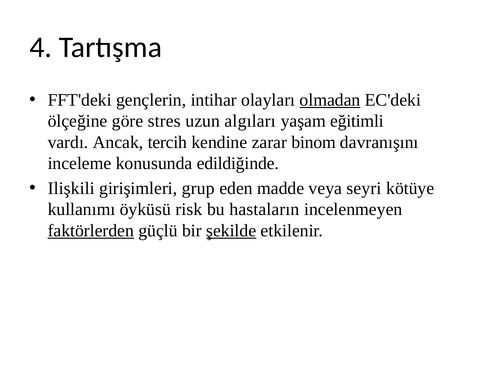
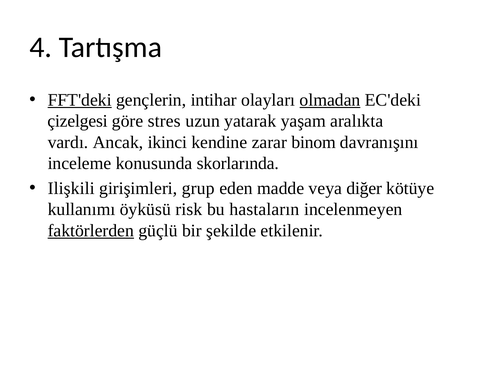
FFT'deki underline: none -> present (80, 100)
ölçeğine: ölçeğine -> çizelgesi (78, 121)
algıları: algıları -> yatarak (250, 121)
eğitimli: eğitimli -> aralıkta (357, 121)
tercih: tercih -> ikinci (167, 142)
edildiğinde: edildiğinde -> skorlarında (238, 163)
seyri: seyri -> diğer (364, 188)
şekilde underline: present -> none (231, 230)
